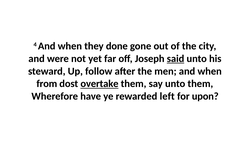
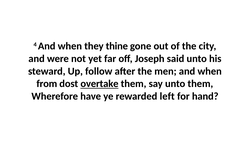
done: done -> thine (117, 46)
said underline: present -> none (176, 59)
upon: upon -> hand (205, 96)
